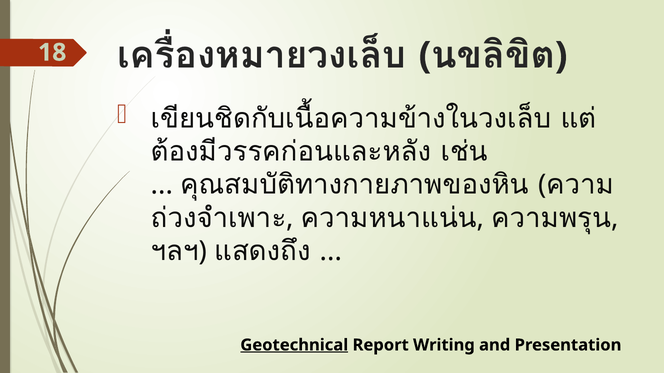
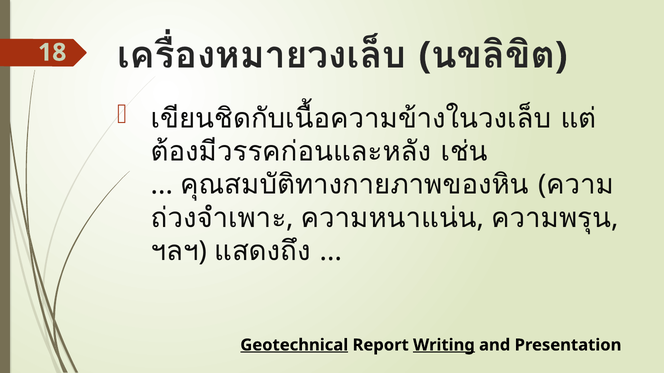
Writing underline: none -> present (444, 345)
